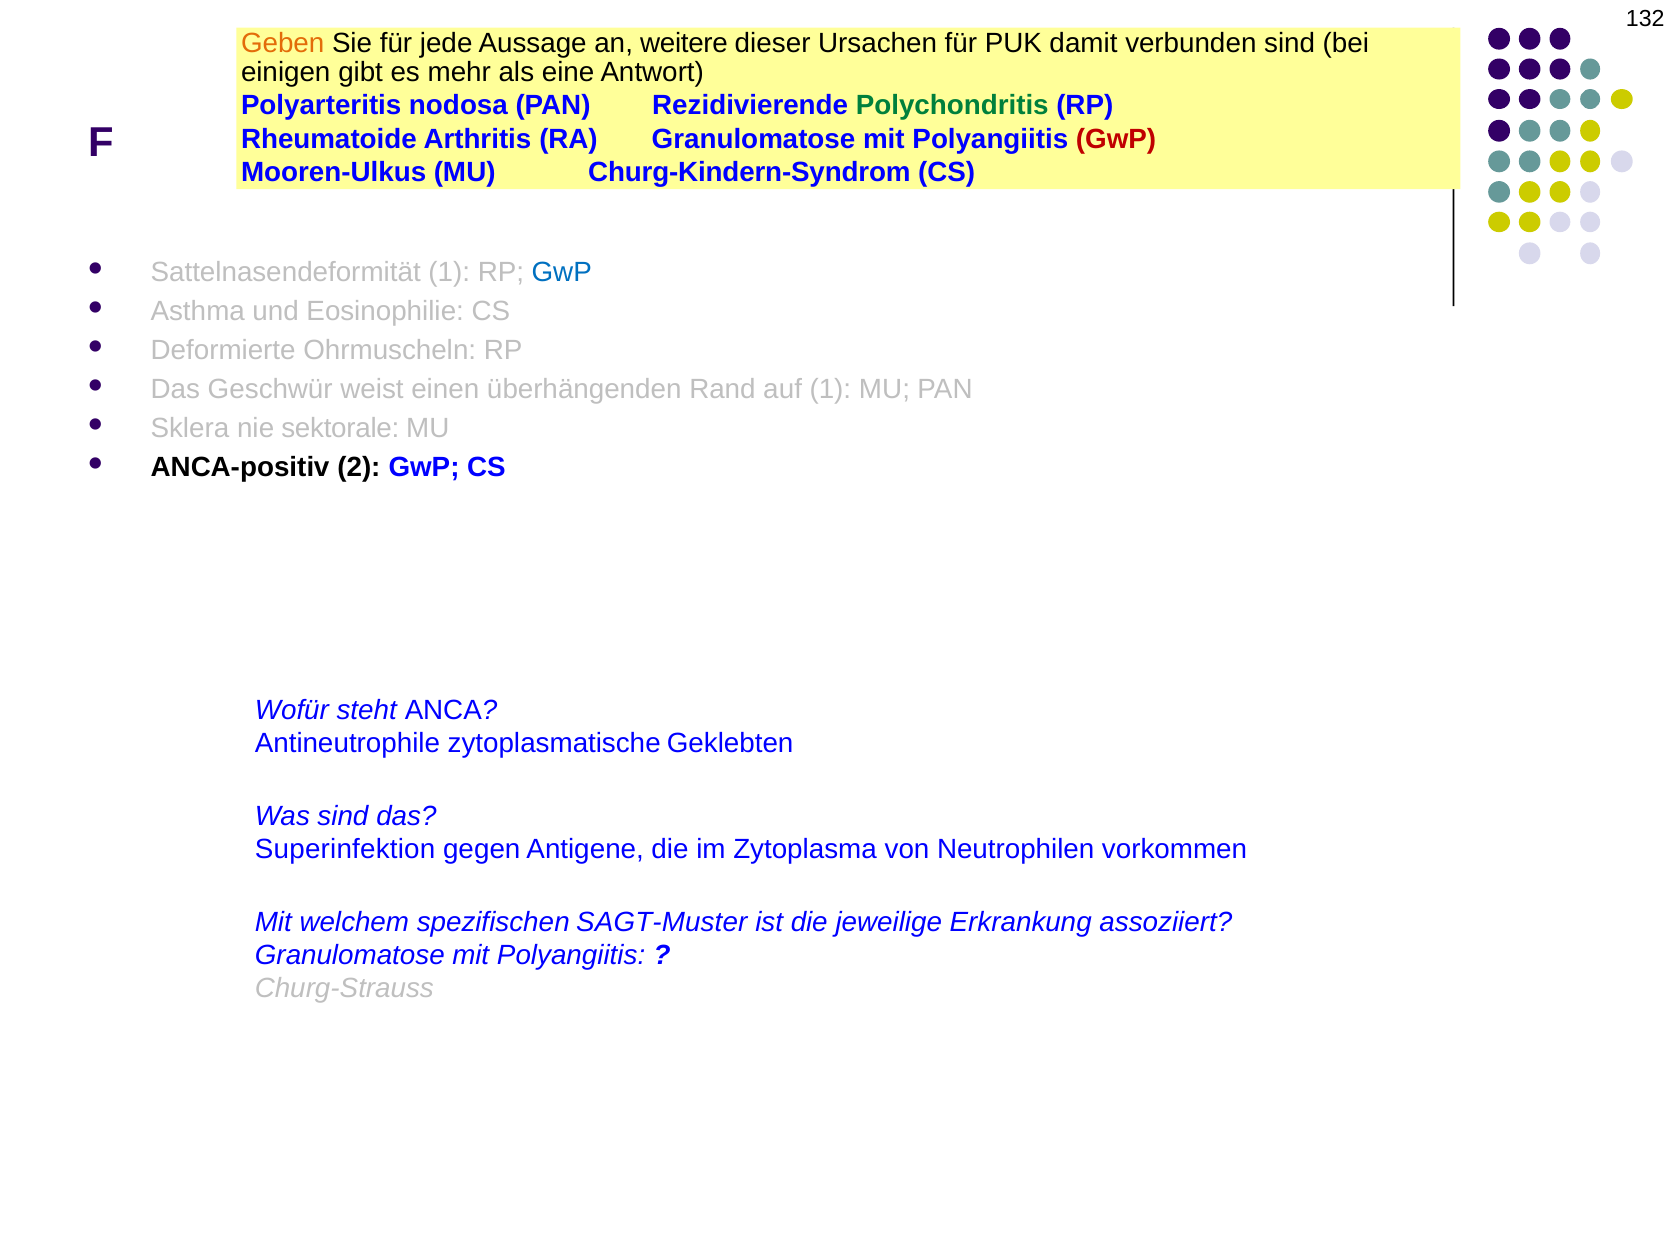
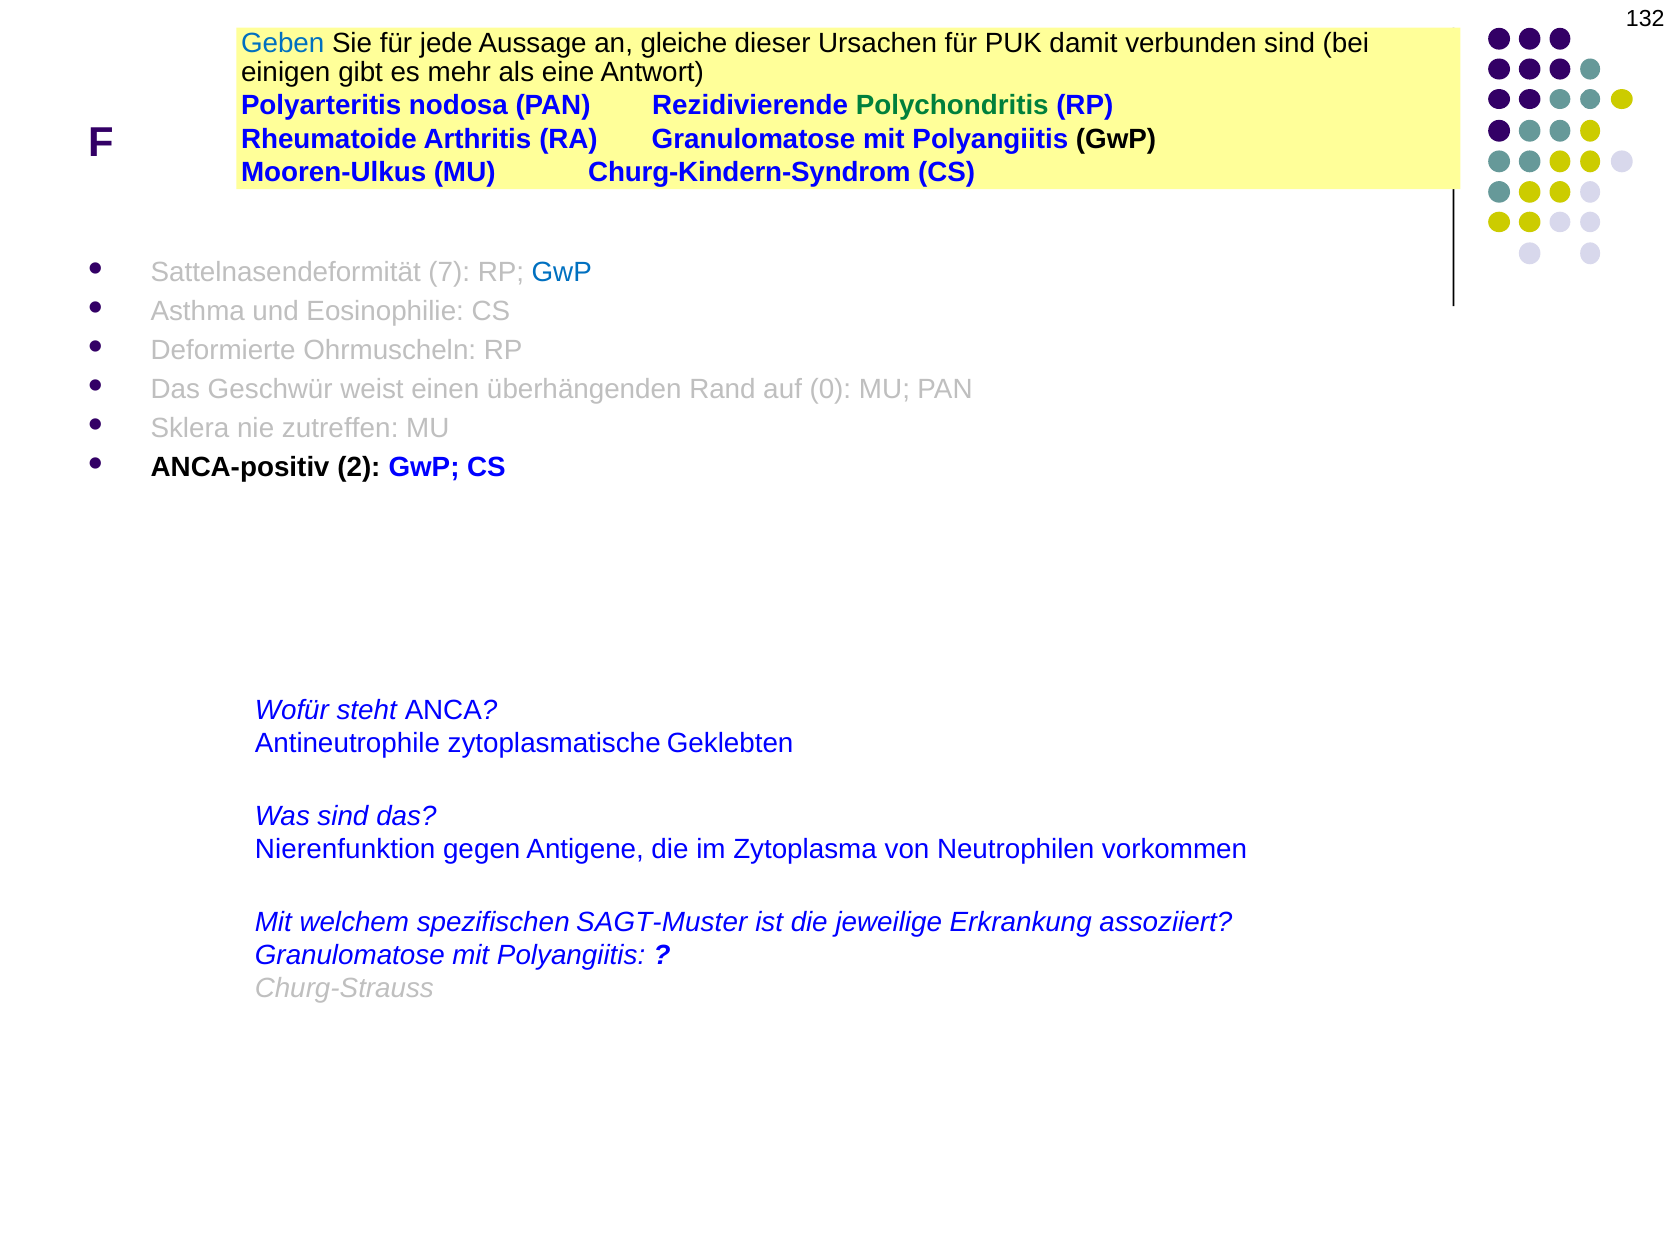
Geben colour: orange -> blue (283, 44)
weitere: weitere -> gleiche (684, 44)
GwP colour: red -> black (1116, 139)
Sattelnasendeformität 1: 1 -> 7 (449, 273)
auf 1: 1 -> 0 (830, 390)
sektorale: sektorale -> zutreffen (340, 429)
Superinfektion: Superinfektion -> Nierenfunktion (345, 849)
